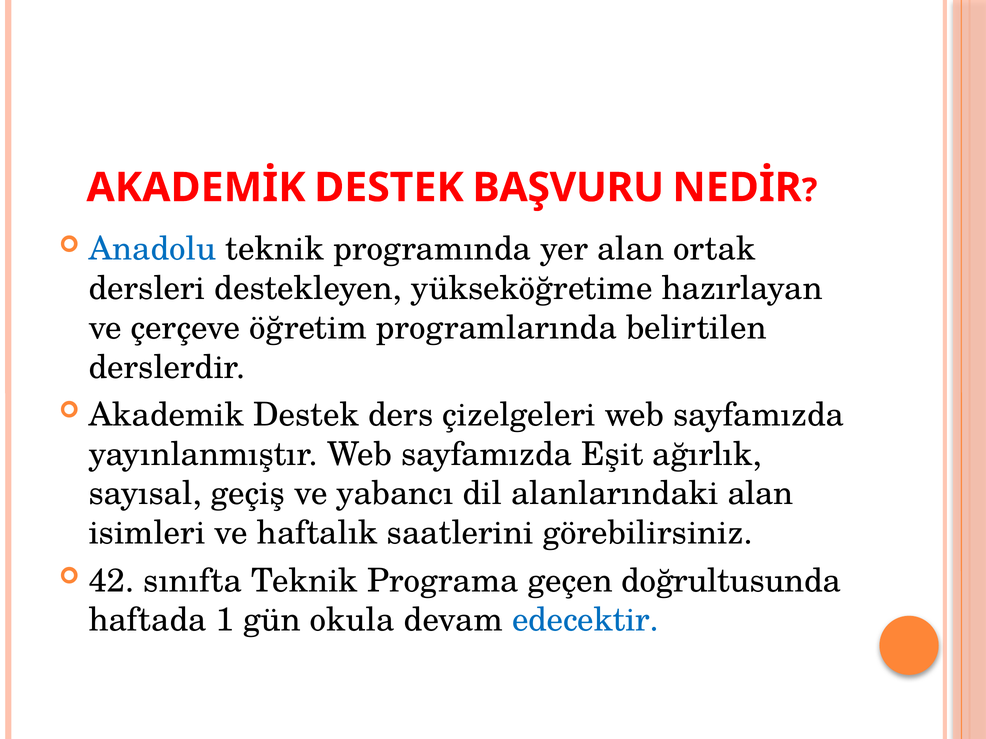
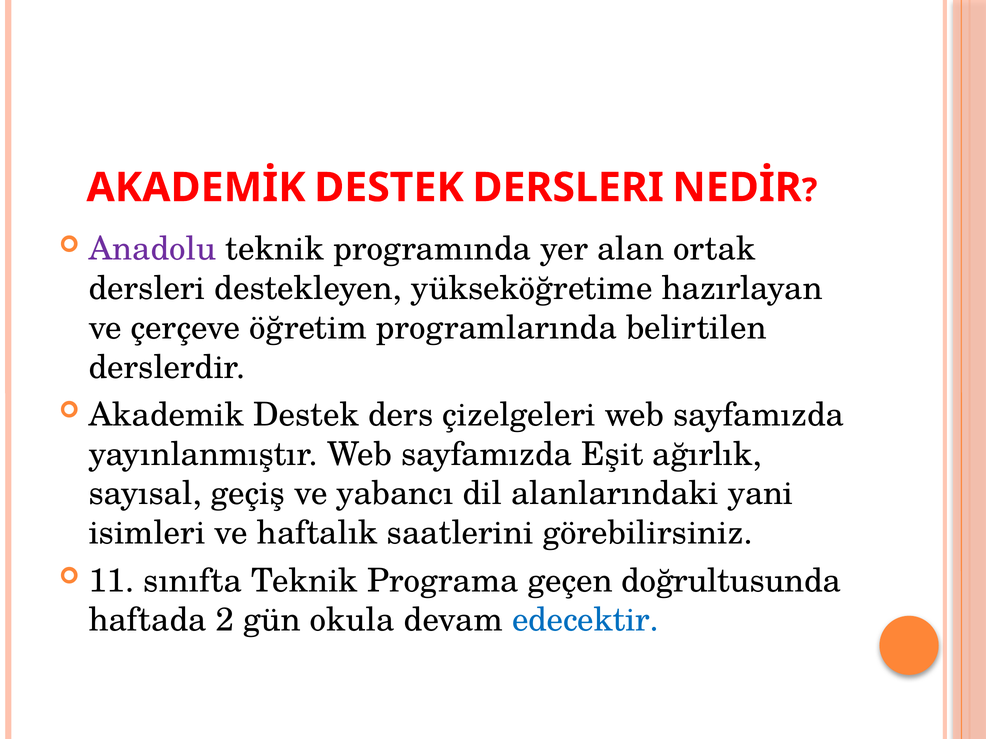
DESTEK BAŞVURU: BAŞVURU -> DERSLERI (568, 188)
Anadolu colour: blue -> purple (152, 249)
alanlarındaki alan: alan -> yani (761, 494)
42: 42 -> 11 (111, 581)
1: 1 -> 2 (225, 621)
